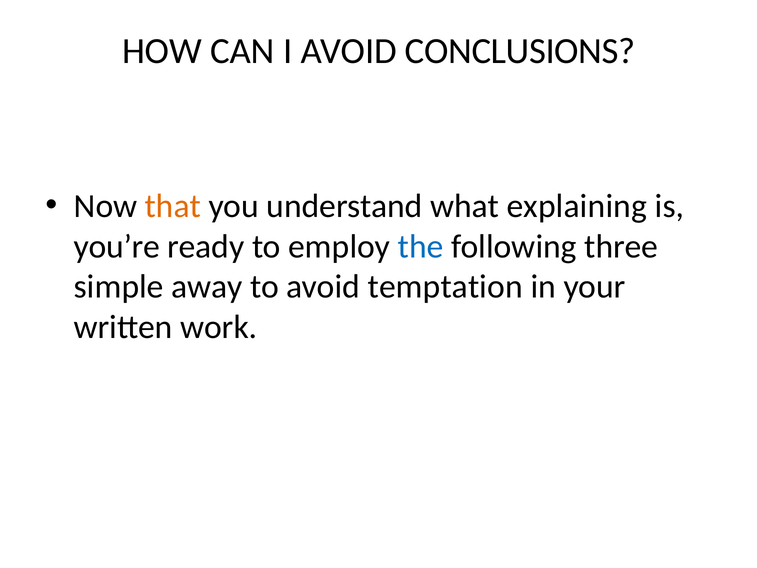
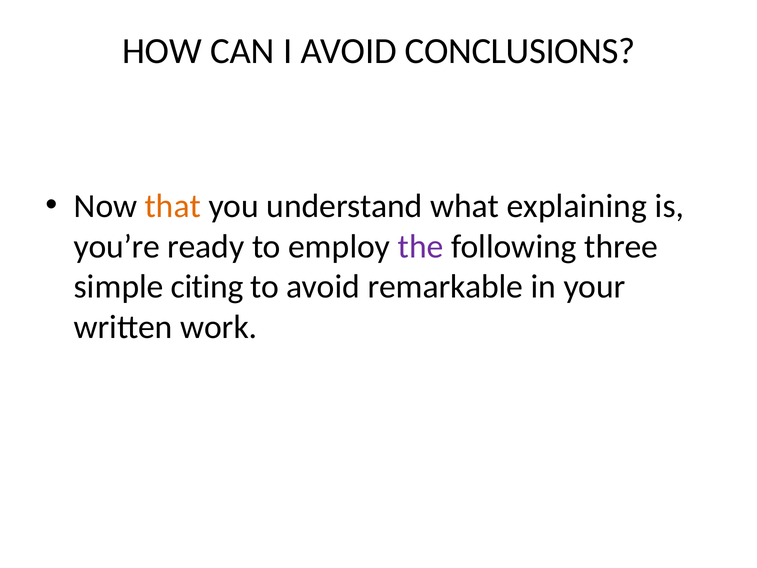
the colour: blue -> purple (421, 246)
away: away -> citing (207, 287)
temptation: temptation -> remarkable (445, 287)
